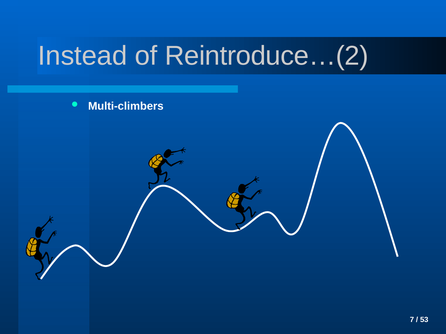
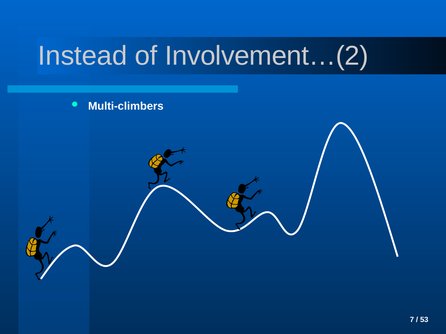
Reintroduce…(2: Reintroduce…(2 -> Involvement…(2 (267, 56)
